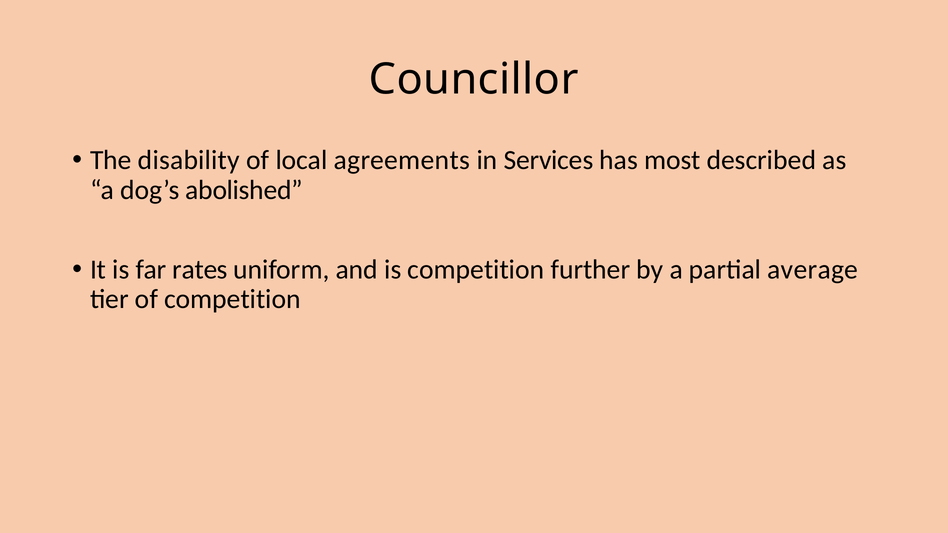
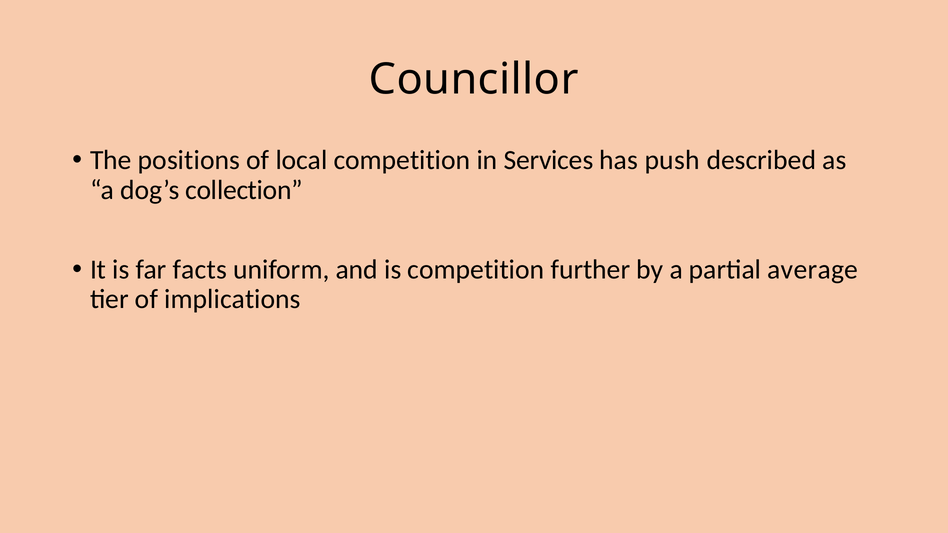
disability: disability -> positions (189, 160)
local agreements: agreements -> competition (402, 160)
most: most -> push (672, 160)
abolished: abolished -> collection (244, 190)
rates: rates -> facts (200, 270)
of competition: competition -> implications (232, 300)
